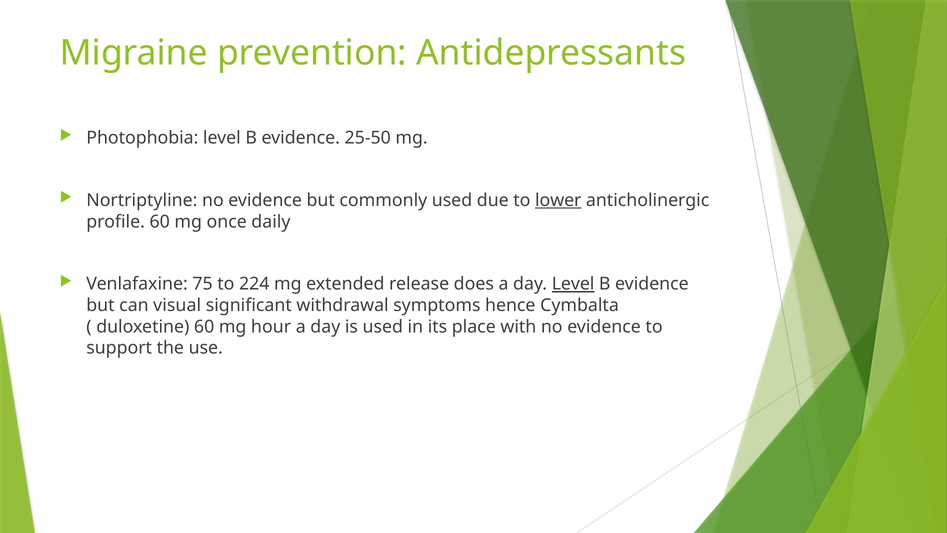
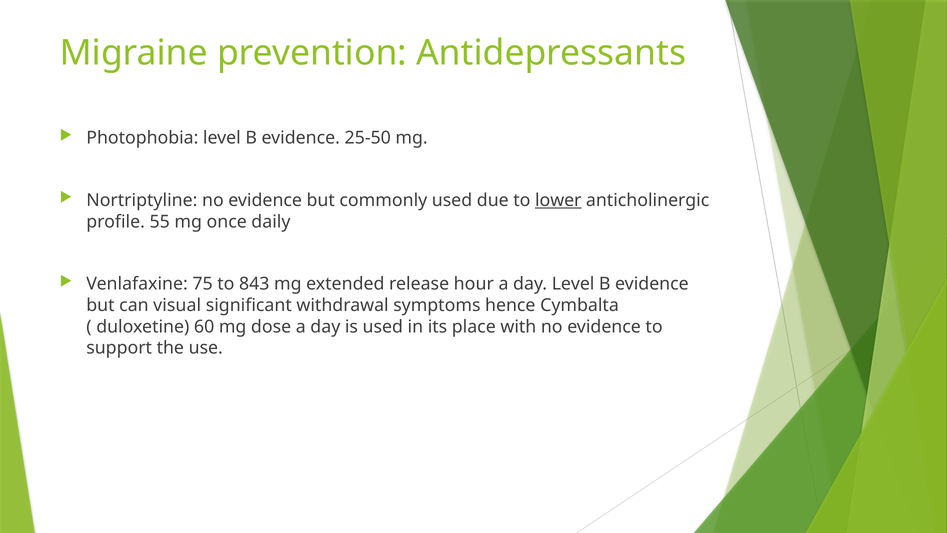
profile 60: 60 -> 55 (160, 222)
224: 224 -> 843 (254, 284)
does: does -> hour (474, 284)
Level underline: present -> none (573, 284)
hour: hour -> dose (271, 327)
